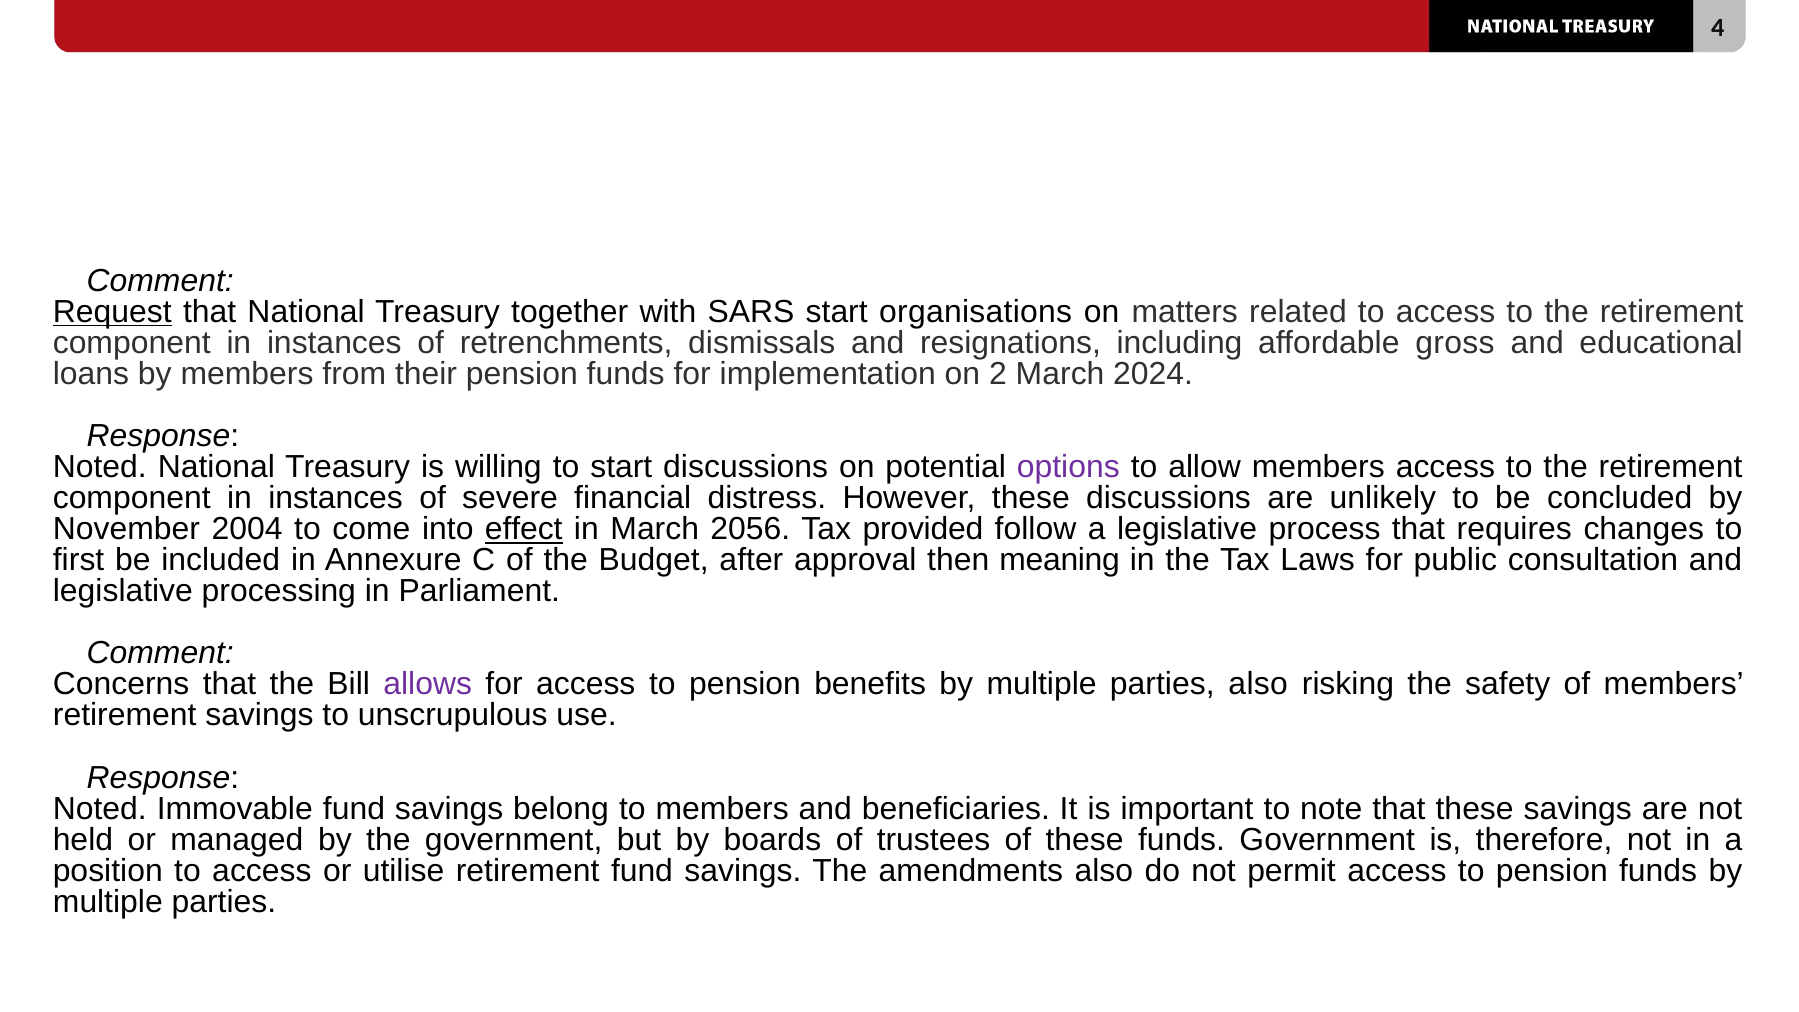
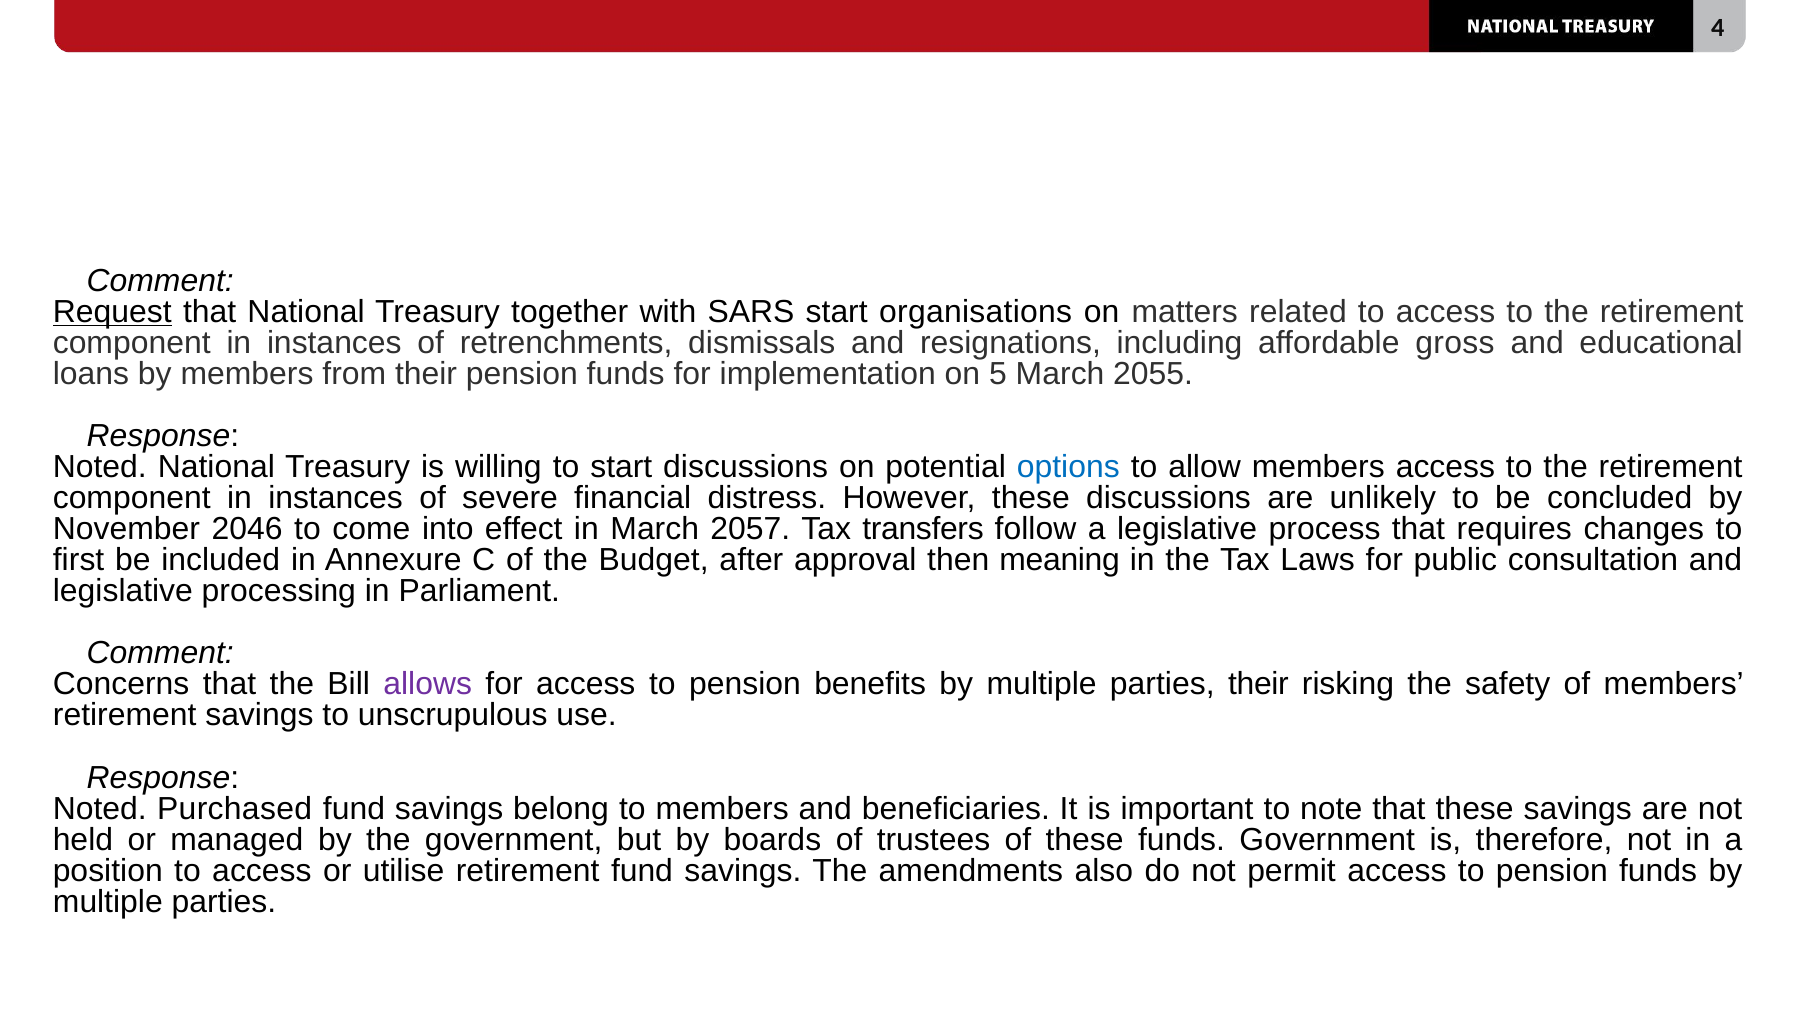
2: 2 -> 5 (998, 374)
2024: 2024 -> 2055 (1153, 374)
options colour: purple -> blue (1068, 467)
2004: 2004 -> 2046 (247, 529)
effect underline: present -> none (524, 529)
2056: 2056 -> 2057 (750, 529)
provided: provided -> transfers (923, 529)
parties also: also -> their (1258, 684)
Immovable: Immovable -> Purchased (235, 809)
